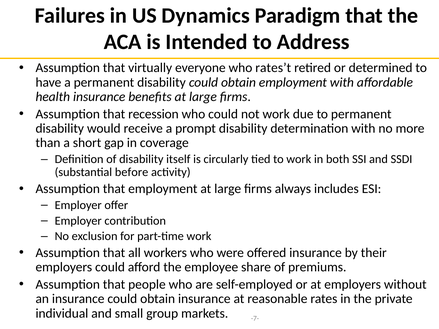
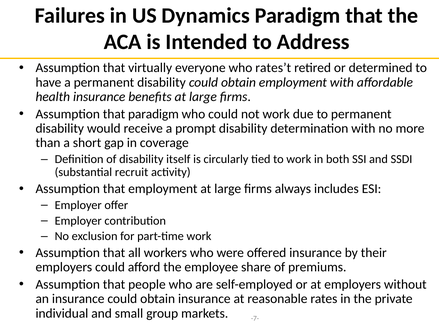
that recession: recession -> paradigm (153, 114)
before: before -> recruit (132, 172)
